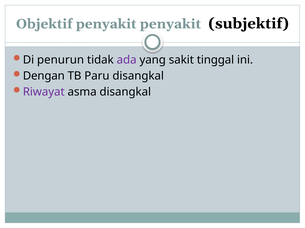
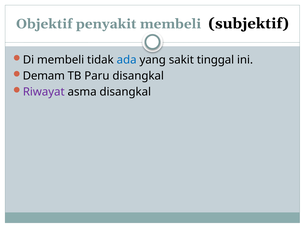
penyakit penyakit: penyakit -> membeli (170, 24)
Di penurun: penurun -> membeli (61, 60)
ada colour: purple -> blue (127, 60)
Dengan: Dengan -> Demam (44, 76)
